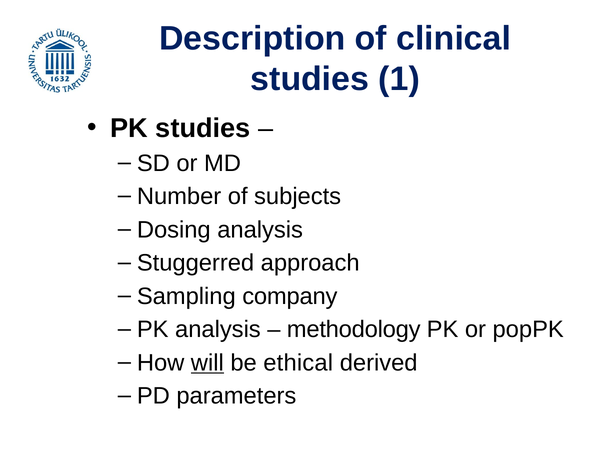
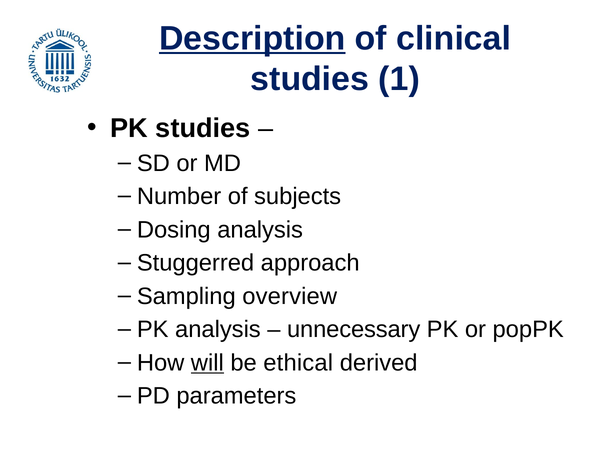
Description underline: none -> present (252, 39)
company: company -> overview (290, 296)
methodology: methodology -> unnecessary (354, 330)
